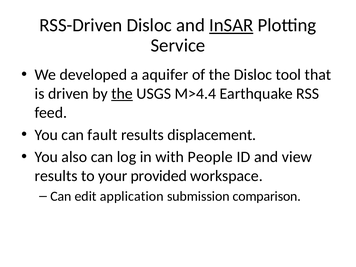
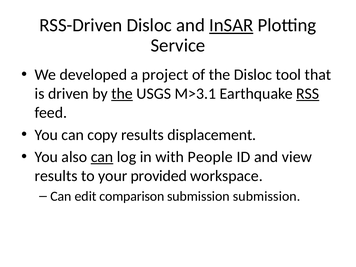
aquifer: aquifer -> project (165, 75)
M>4.4: M>4.4 -> M>3.1 (195, 94)
RSS underline: none -> present (308, 94)
fault: fault -> copy (103, 135)
can underline: none -> present (102, 157)
application: application -> comparison (132, 196)
submission comparison: comparison -> submission (267, 196)
